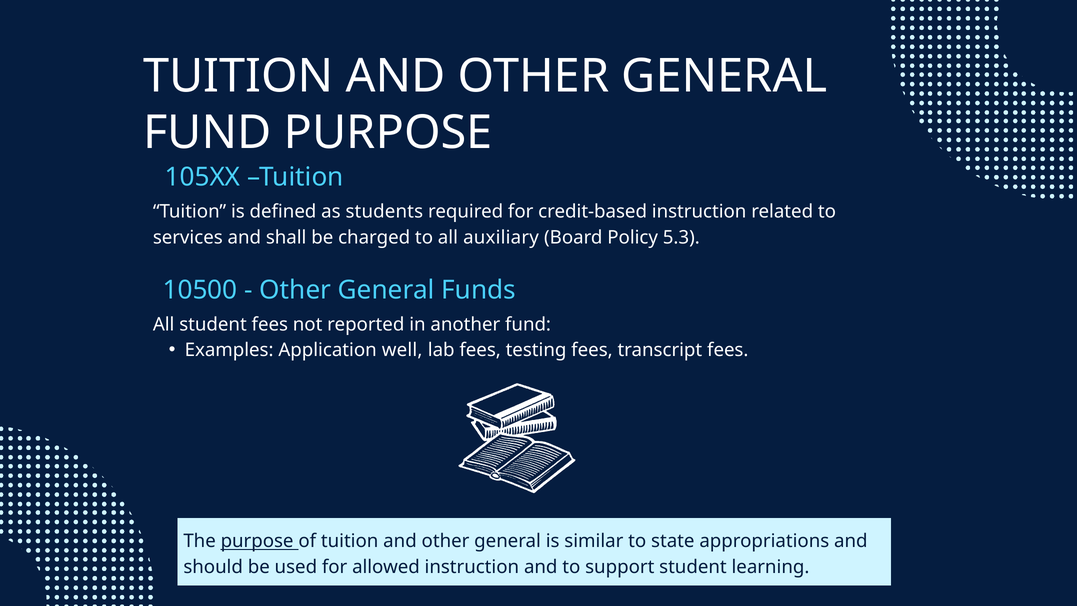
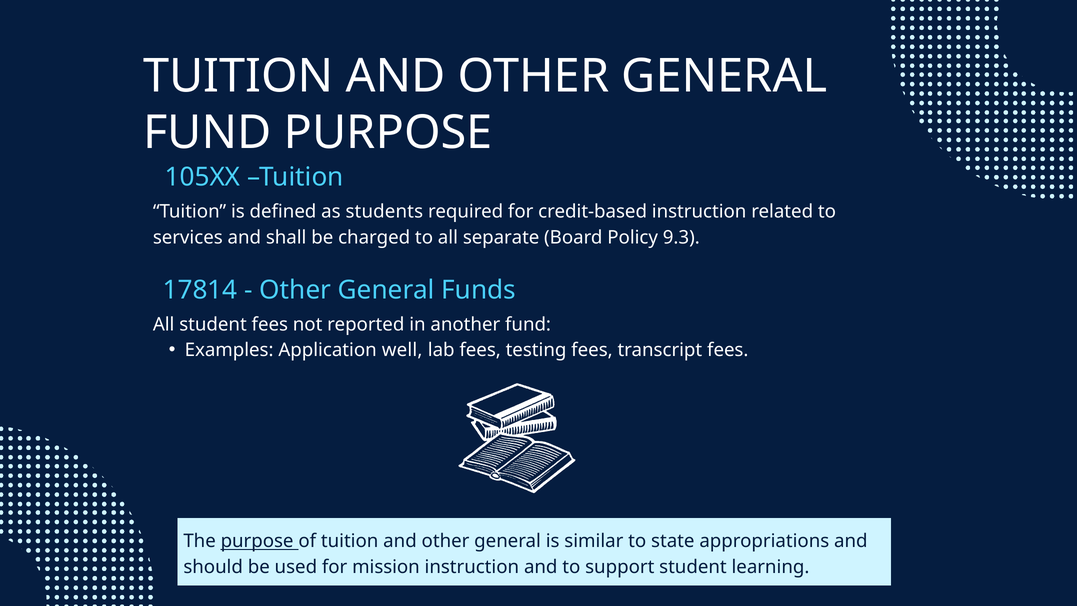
auxiliary: auxiliary -> separate (501, 237)
5.3: 5.3 -> 9.3 (681, 237)
10500: 10500 -> 17814 (200, 290)
allowed: allowed -> mission (386, 567)
